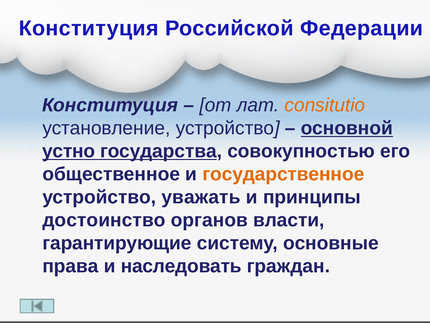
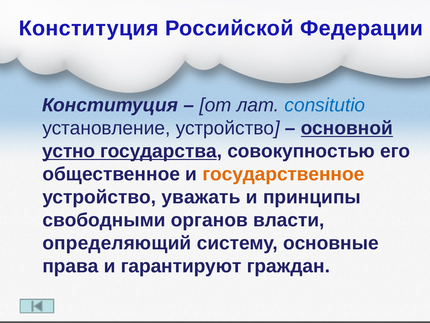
consitutio colour: orange -> blue (325, 105)
достоинство: достоинство -> свободными (104, 220)
гарантирующие: гарантирующие -> определяющий (117, 243)
наследовать: наследовать -> гарантируют (181, 266)
